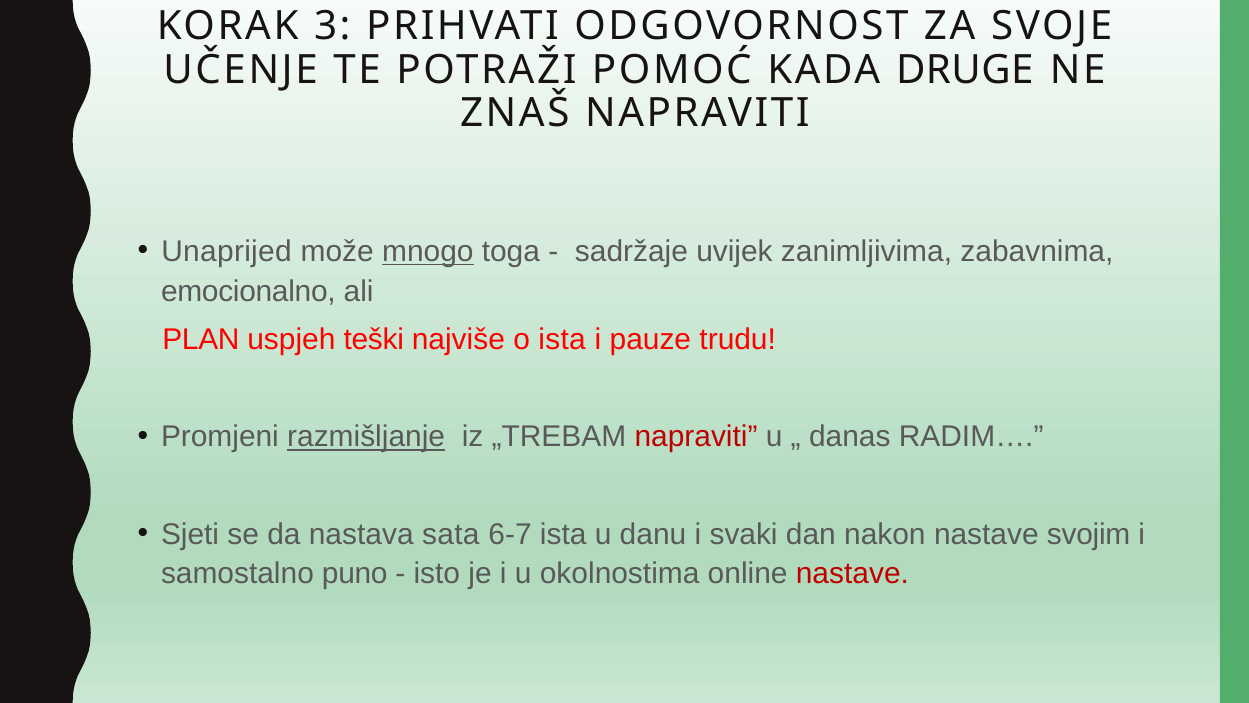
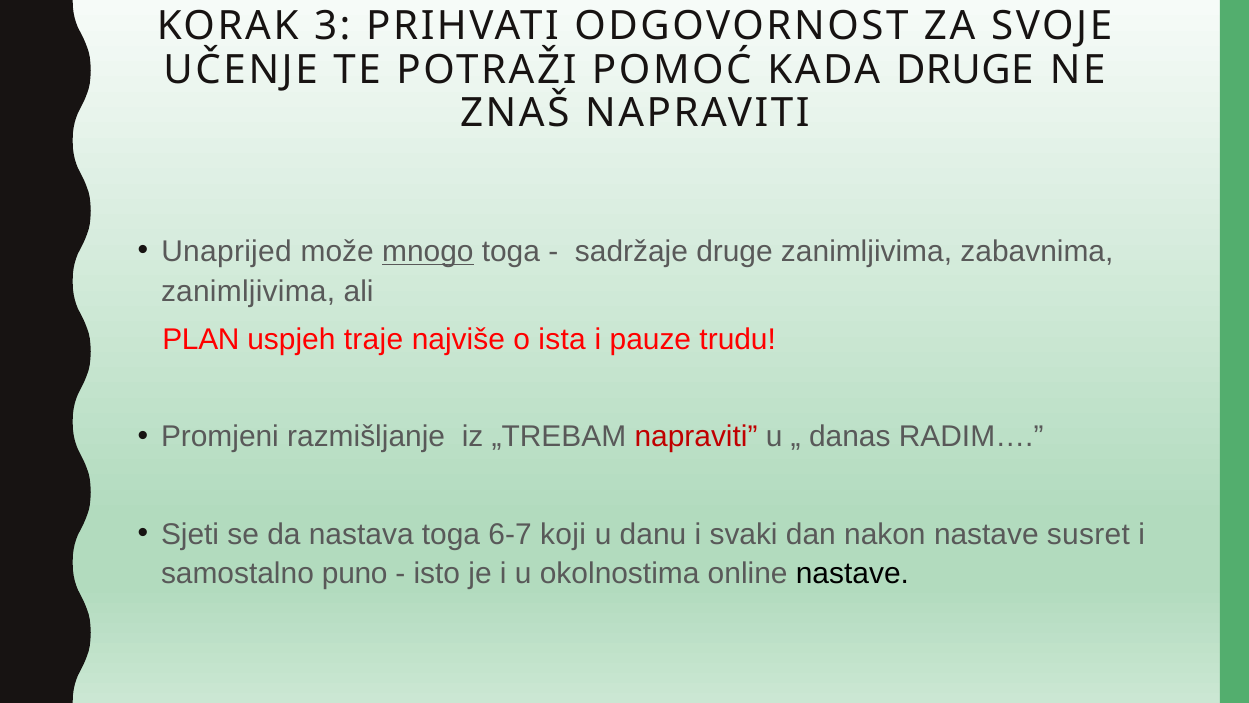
sadržaje uvijek: uvijek -> druge (734, 251)
emocionalno: emocionalno -> zanimljivima (248, 291)
teški: teški -> traje (374, 340)
razmišljanje underline: present -> none (366, 437)
nastava sata: sata -> toga (451, 534)
6-7 ista: ista -> koji (563, 534)
svojim: svojim -> susret (1088, 534)
nastave colour: red -> black (852, 573)
